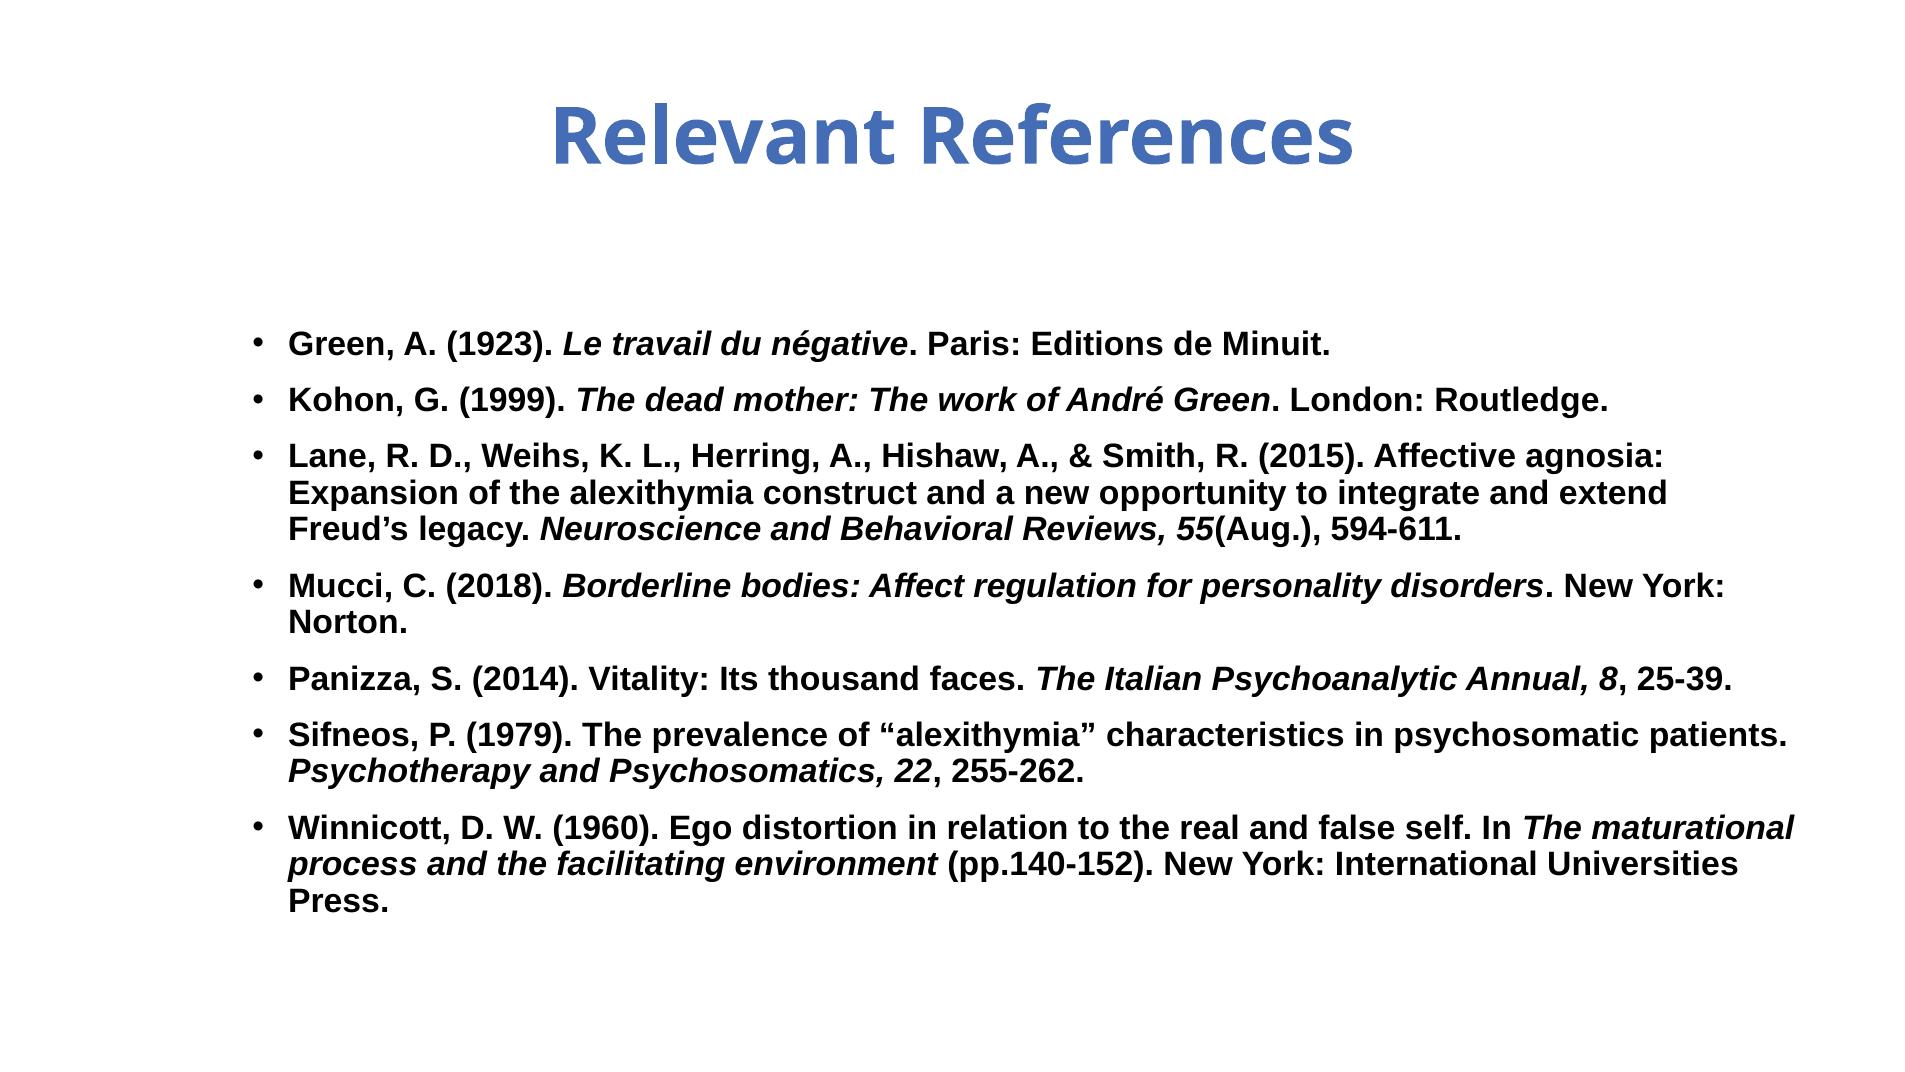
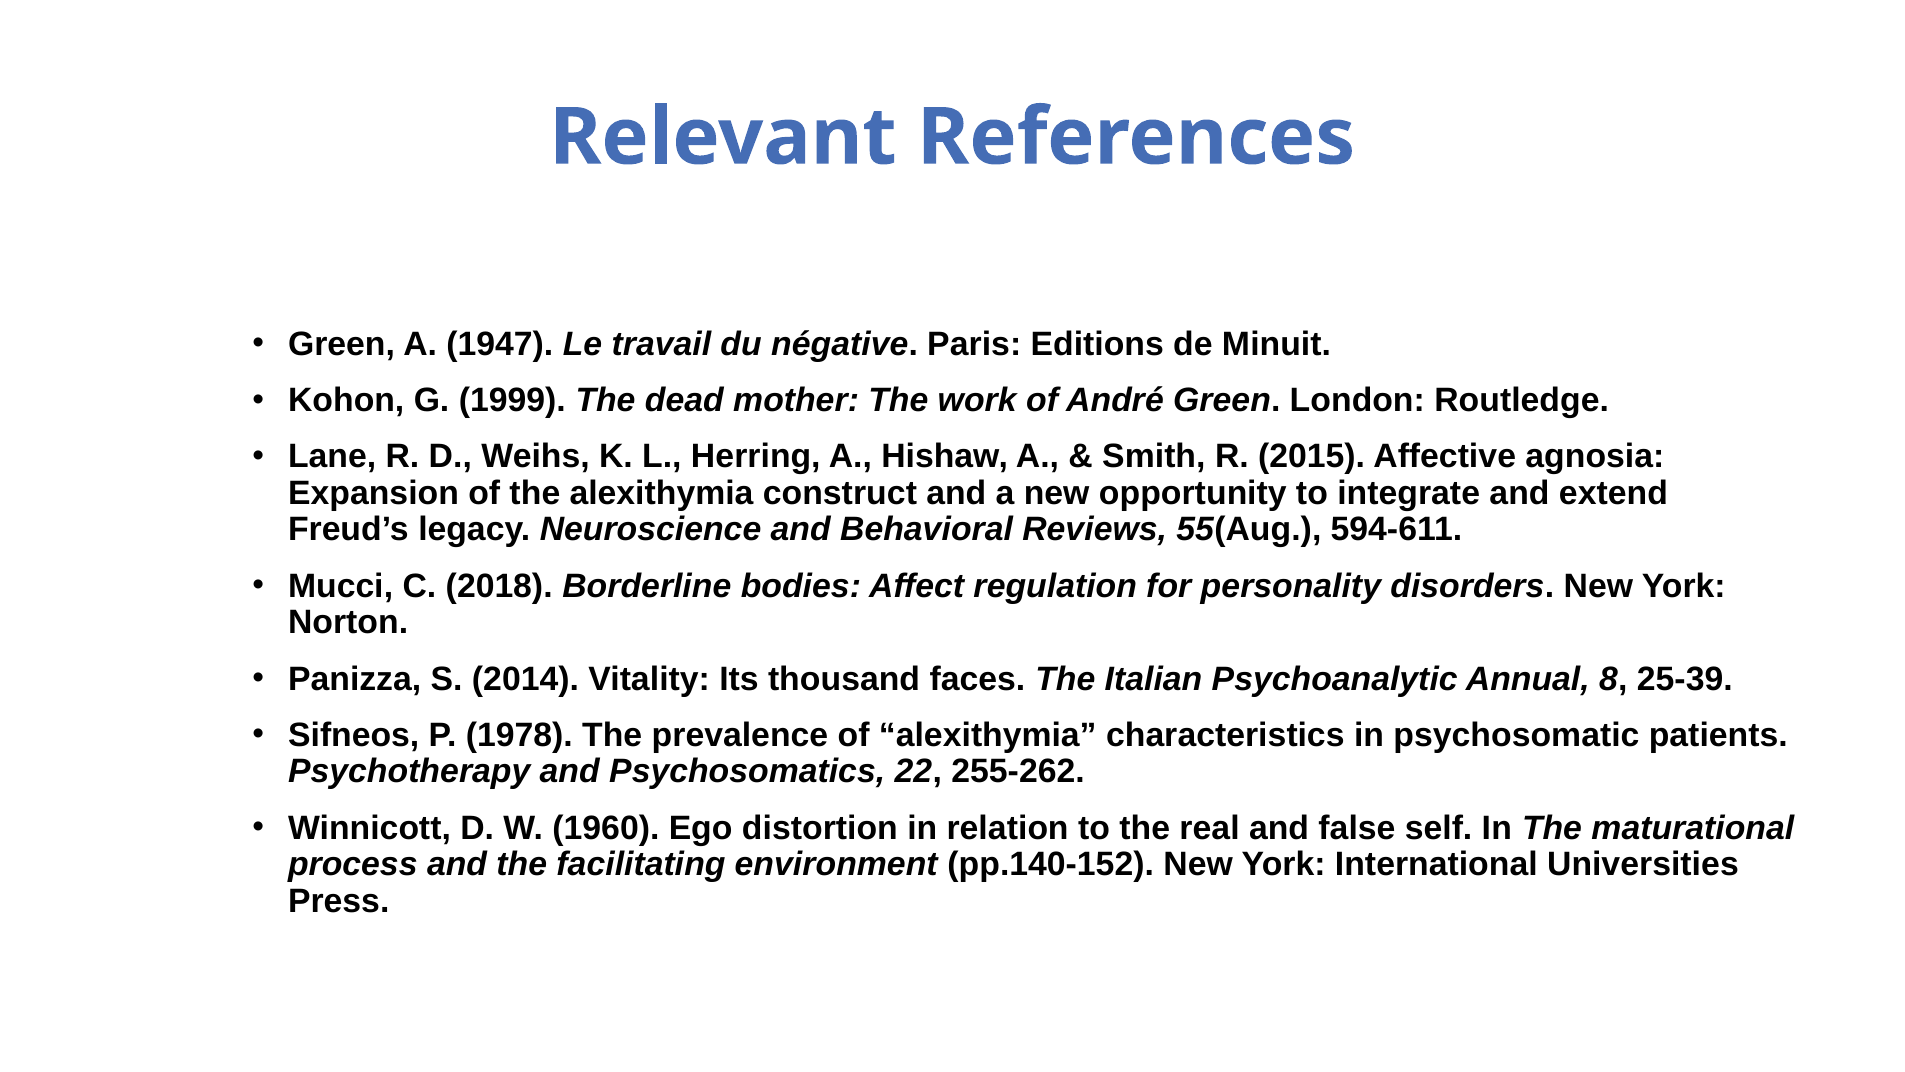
1923: 1923 -> 1947 (500, 344)
1979: 1979 -> 1978 (519, 735)
